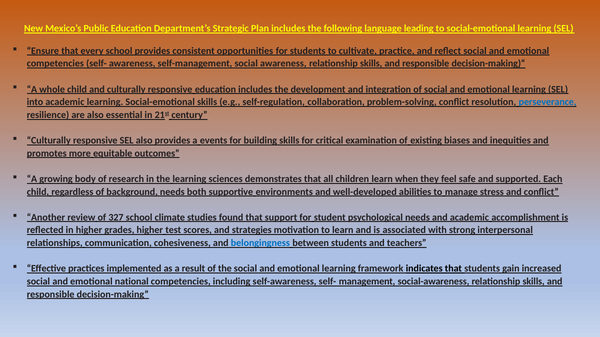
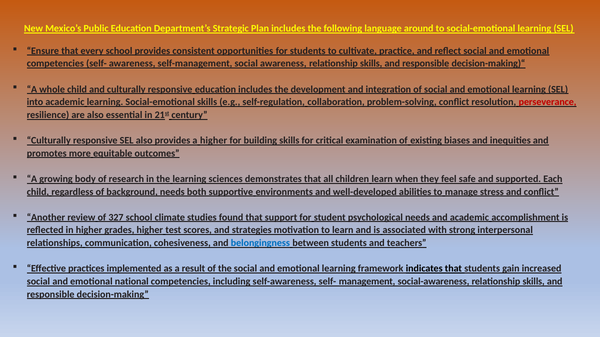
leading: leading -> around (419, 29)
perseverance colour: blue -> red (548, 102)
a events: events -> higher (214, 141)
